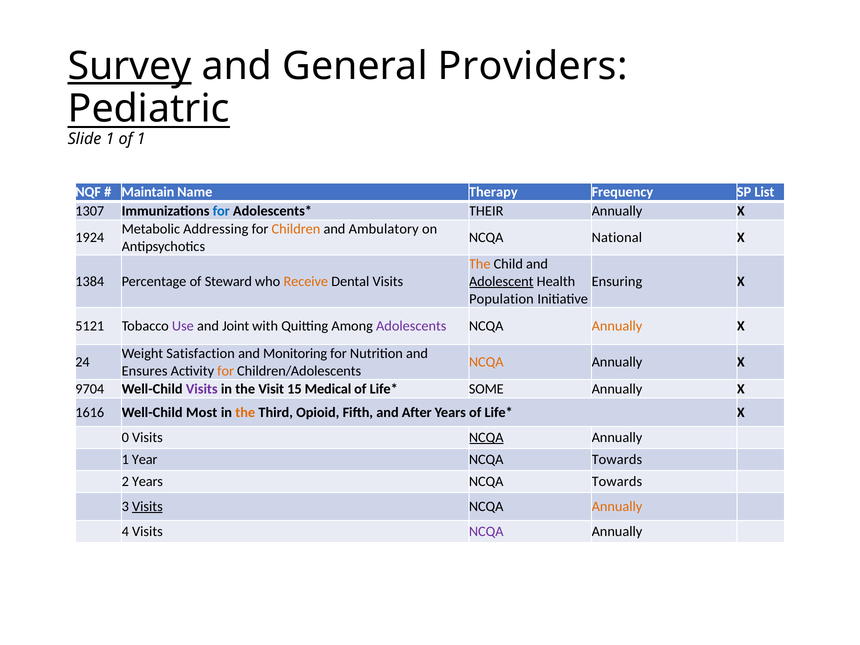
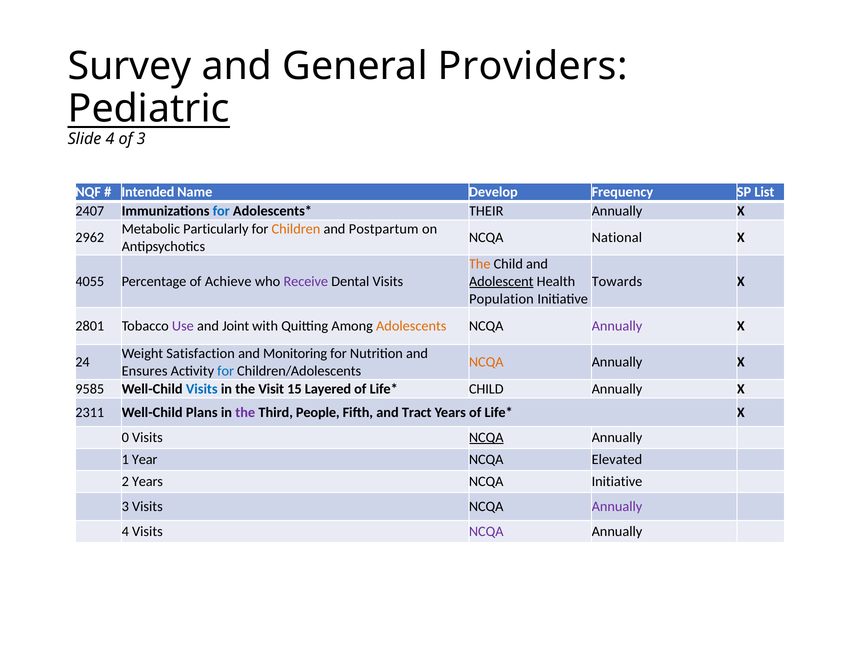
Survey underline: present -> none (130, 66)
Slide 1: 1 -> 4 (110, 139)
of 1: 1 -> 3 (141, 139)
Maintain: Maintain -> Intended (148, 192)
Therapy: Therapy -> Develop (493, 192)
1307: 1307 -> 2407 (90, 211)
Addressing: Addressing -> Particularly (216, 229)
Ambulatory: Ambulatory -> Postpartum (384, 229)
1924: 1924 -> 2962 (90, 238)
1384: 1384 -> 4055 (90, 281)
Steward: Steward -> Achieve (228, 281)
Receive colour: orange -> purple (306, 281)
Ensuring: Ensuring -> Towards (617, 281)
5121: 5121 -> 2801 (90, 326)
Adolescents colour: purple -> orange (411, 326)
Annually colour: orange -> purple (617, 326)
for colour: orange -> blue (226, 371)
9704: 9704 -> 9585 (90, 389)
Visits colour: purple -> blue (202, 389)
Medical: Medical -> Layered (328, 389)
SOME: SOME -> CHILD (486, 389)
1616: 1616 -> 2311 (90, 412)
Most: Most -> Plans (202, 412)
the colour: orange -> purple (245, 412)
Opioid: Opioid -> People (318, 412)
After: After -> Tract (417, 412)
Towards: Towards -> Elevated (617, 459)
Towards: Towards -> Initiative (617, 481)
Visits underline: present -> none (147, 506)
Annually colour: orange -> purple (617, 506)
